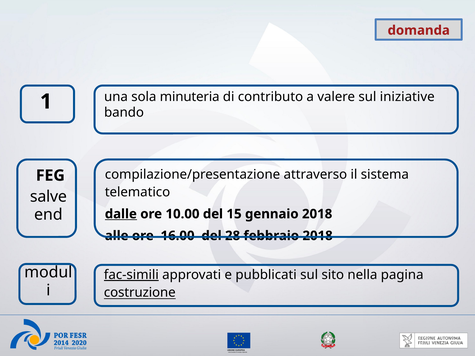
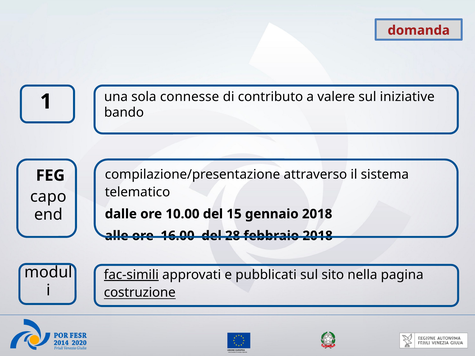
minuteria: minuteria -> connesse (190, 97)
salve: salve -> capo (48, 197)
dalle underline: present -> none (121, 214)
